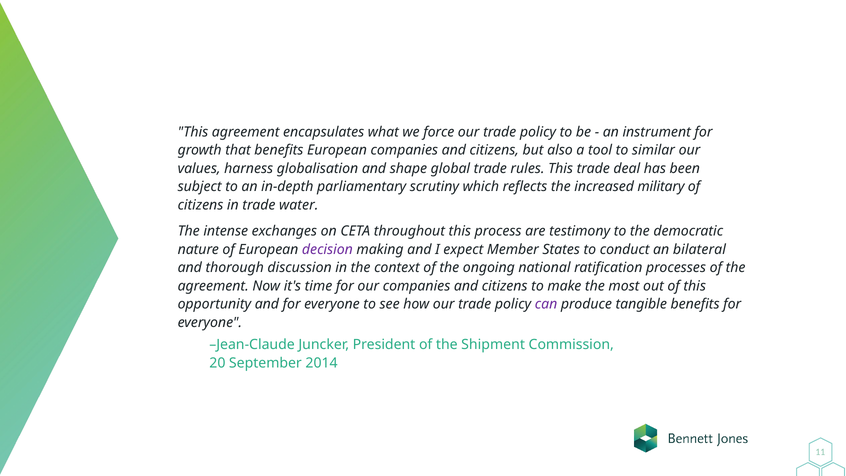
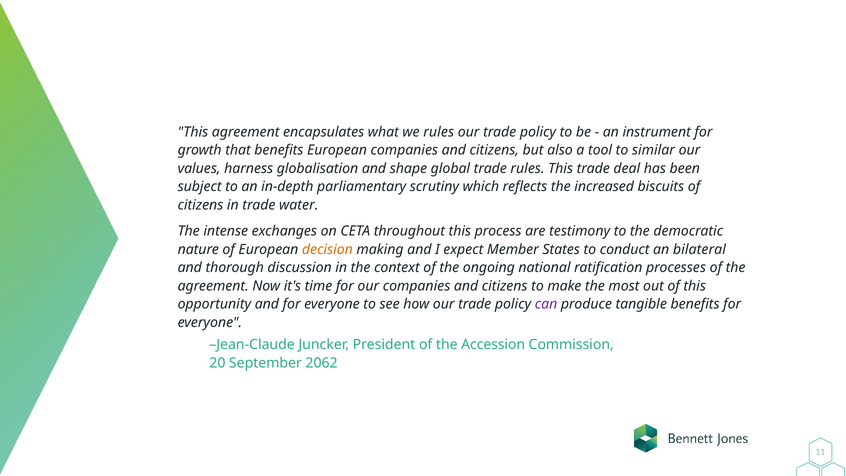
we force: force -> rules (439, 132)
military: military -> biscuits (661, 187)
decision colour: purple -> orange (327, 249)
Shipment: Shipment -> Accession (493, 345)
2014: 2014 -> 2062 (322, 363)
